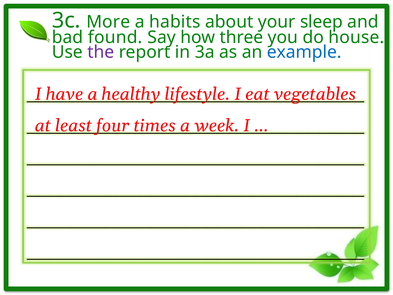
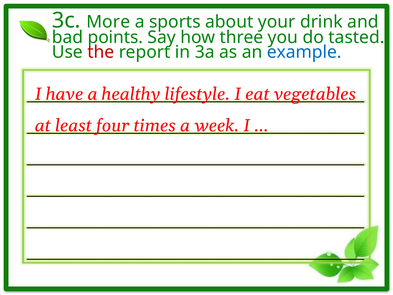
habits: habits -> sports (175, 22)
sleep: sleep -> drink (321, 22)
found: found -> points (115, 37)
house: house -> tasted (356, 37)
the colour: purple -> red (101, 52)
